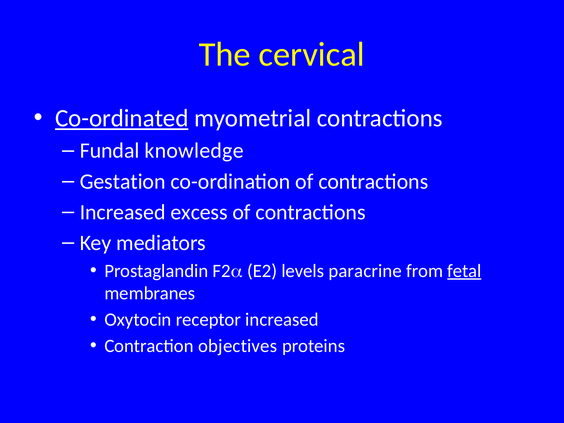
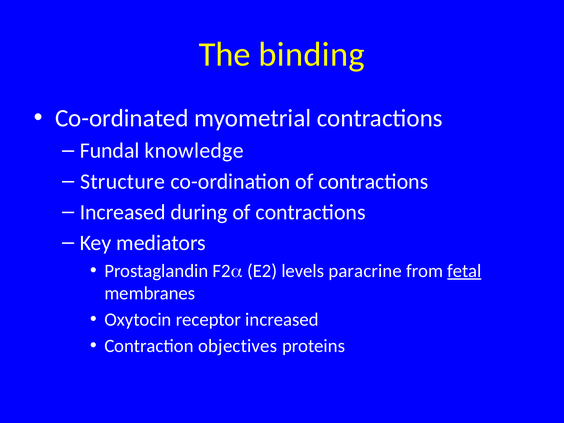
cervical: cervical -> binding (312, 55)
Co-ordinated underline: present -> none (122, 118)
Gestation: Gestation -> Structure (123, 181)
excess: excess -> during (199, 212)
